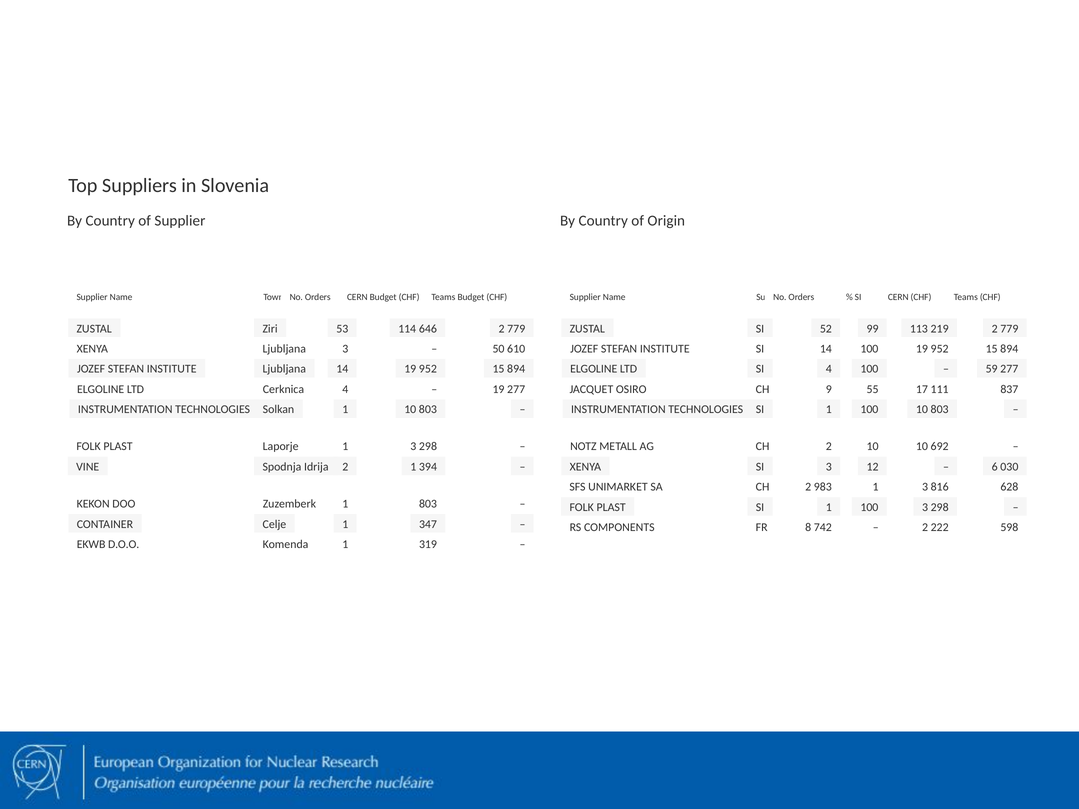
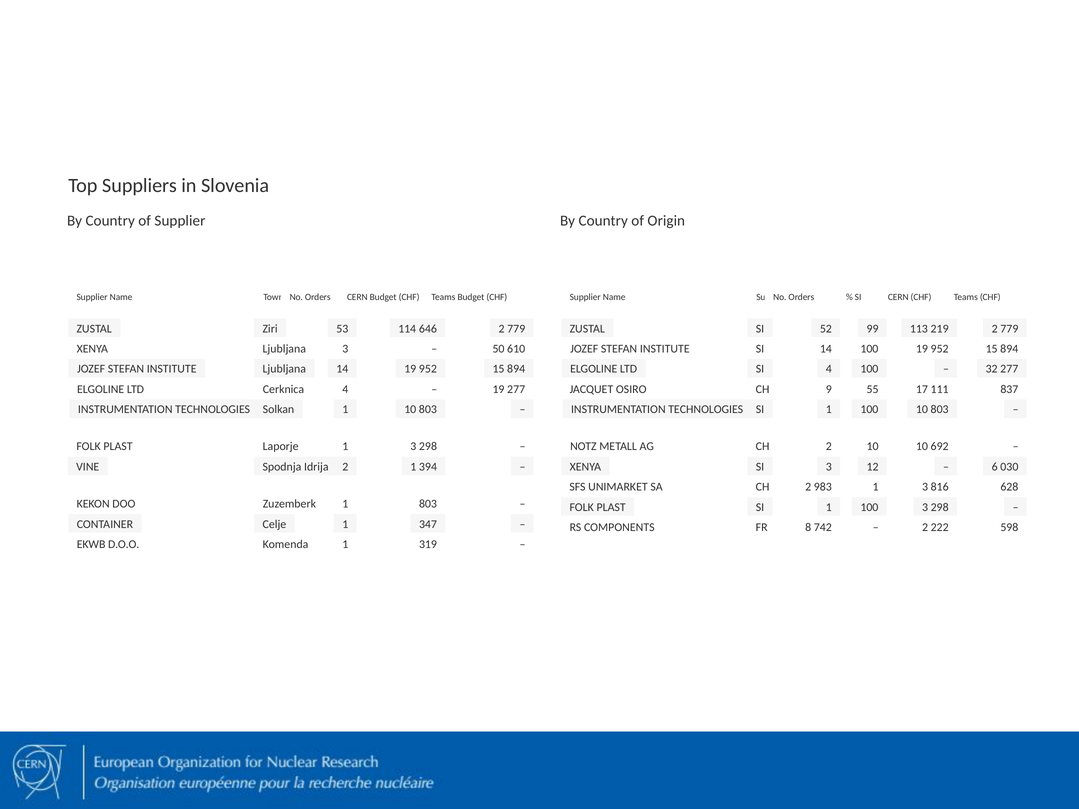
59: 59 -> 32 (992, 369)
